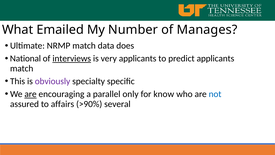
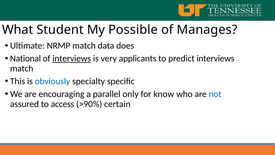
Emailed: Emailed -> Student (60, 30)
Number: Number -> Possible (133, 30)
predict applicants: applicants -> interviews (215, 58)
obviously colour: purple -> blue (53, 81)
are underline: present -> none (31, 94)
affairs: affairs -> access (63, 104)
several: several -> certain (117, 104)
